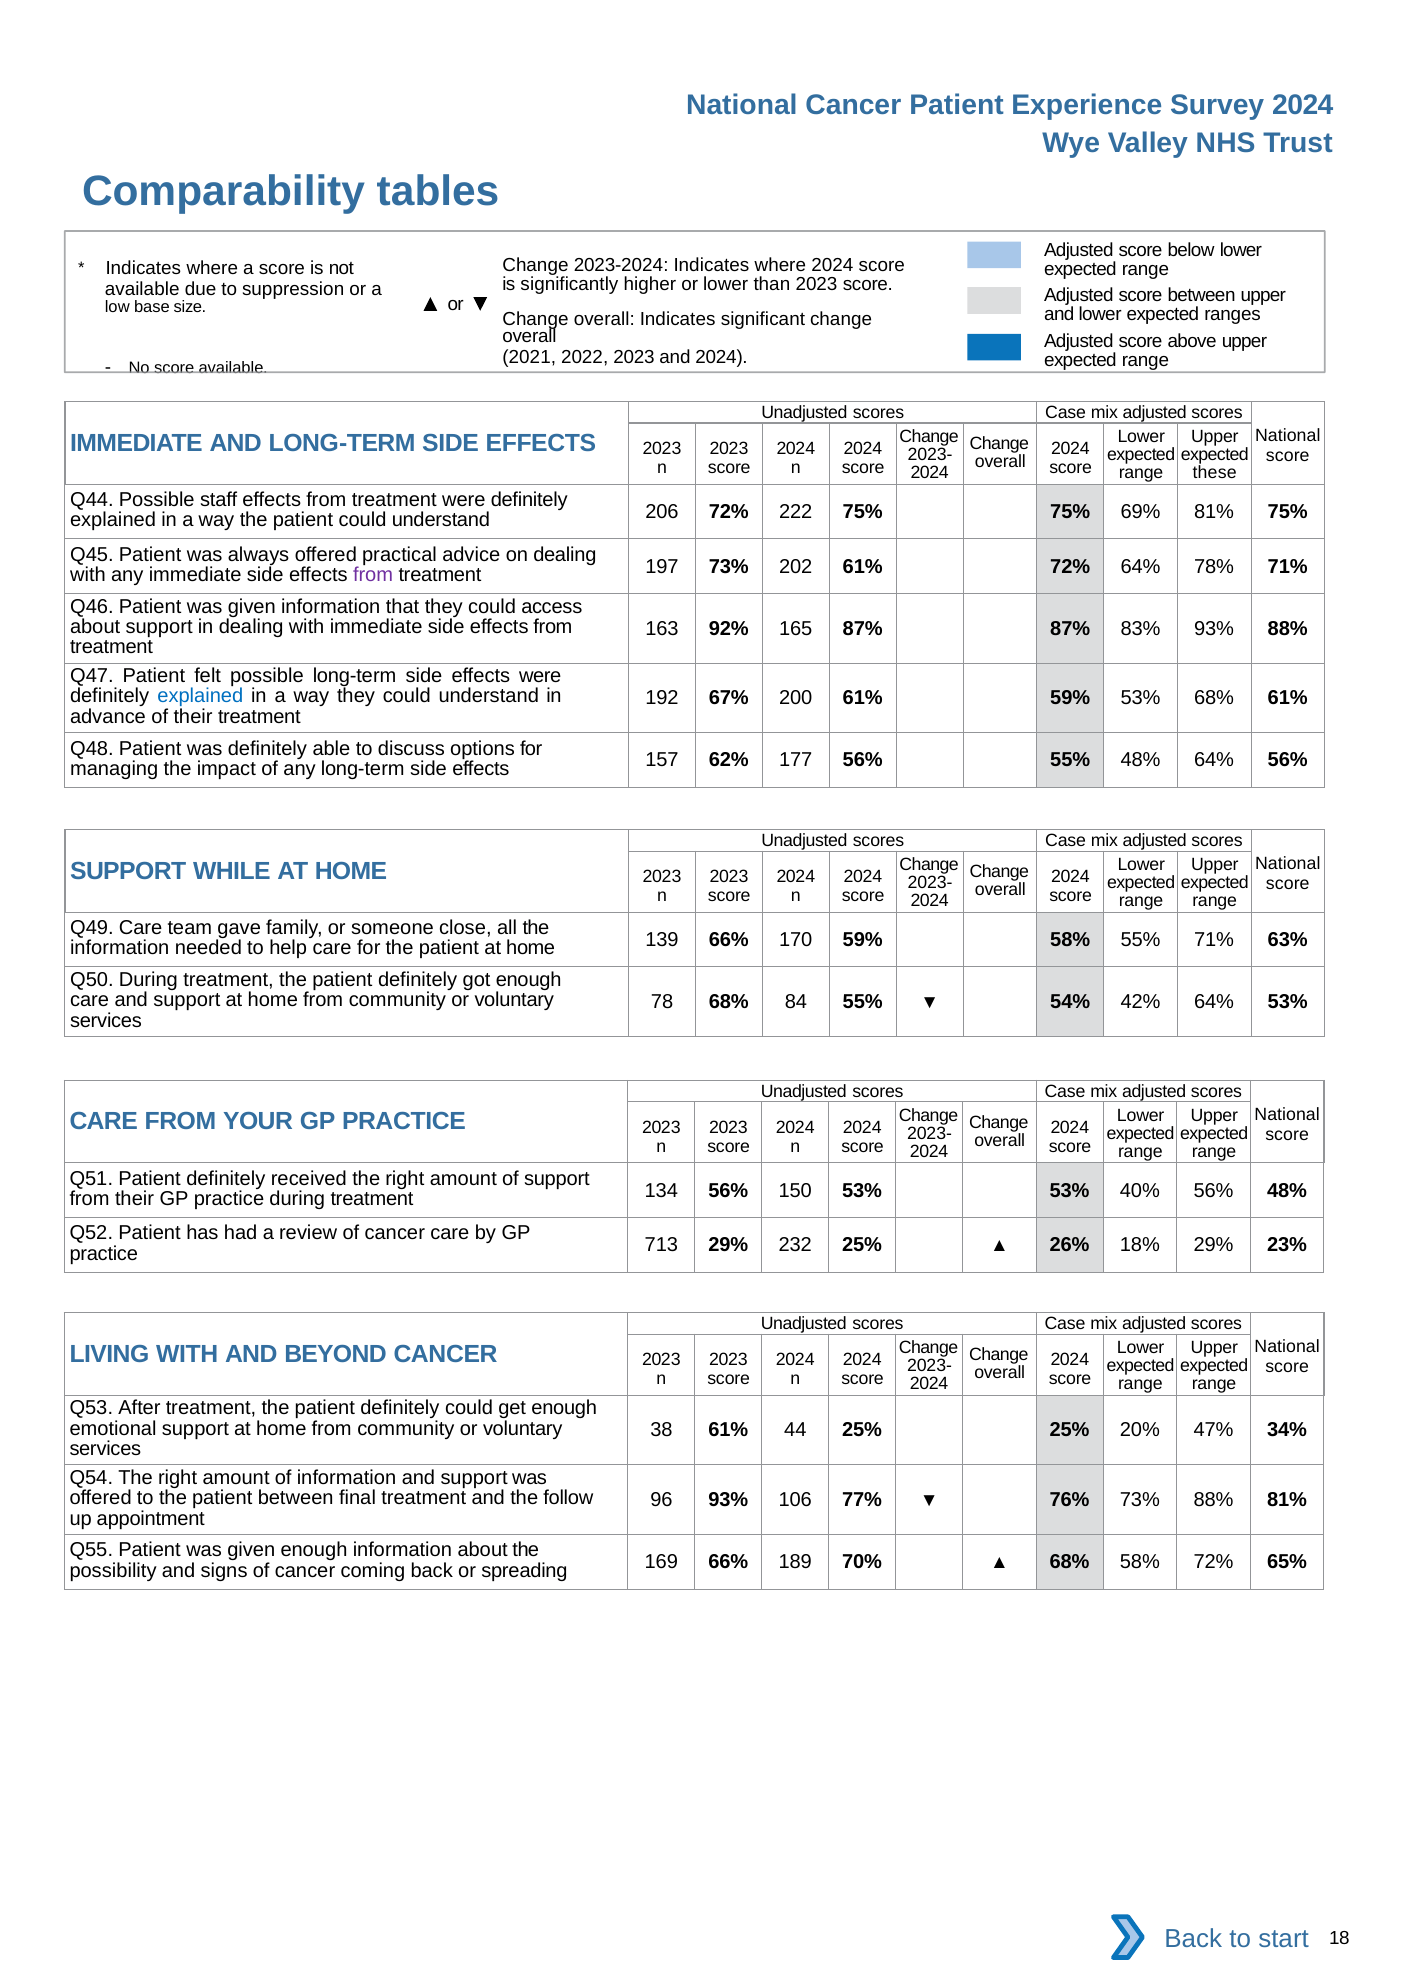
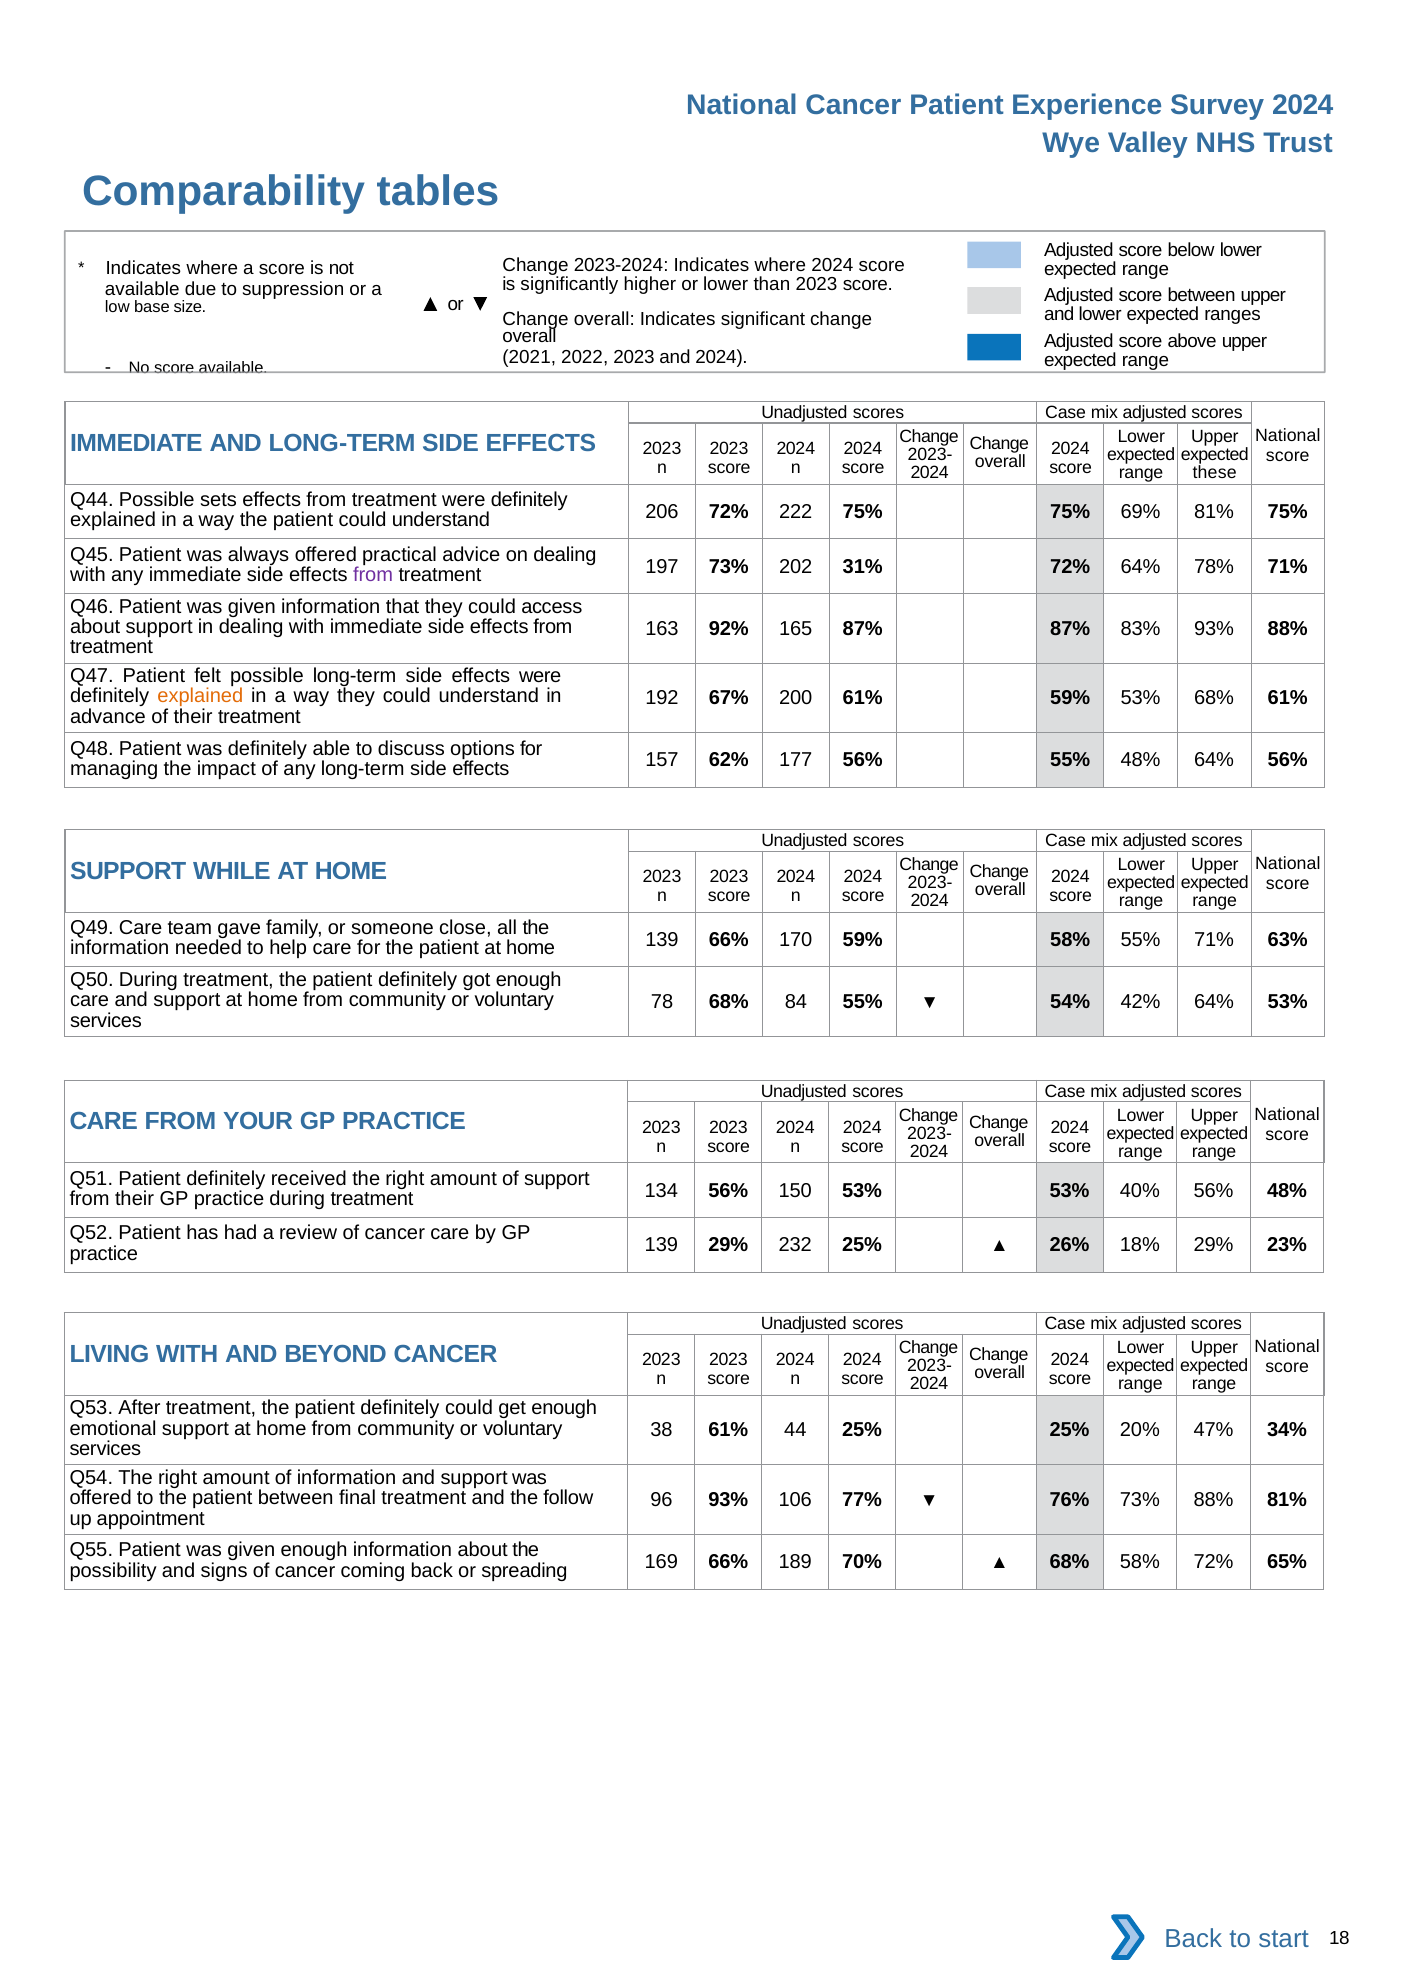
staff: staff -> sets (219, 500)
202 61%: 61% -> 31% (863, 566)
explained colour: blue -> orange (200, 696)
practice 713: 713 -> 139 (661, 1245)
